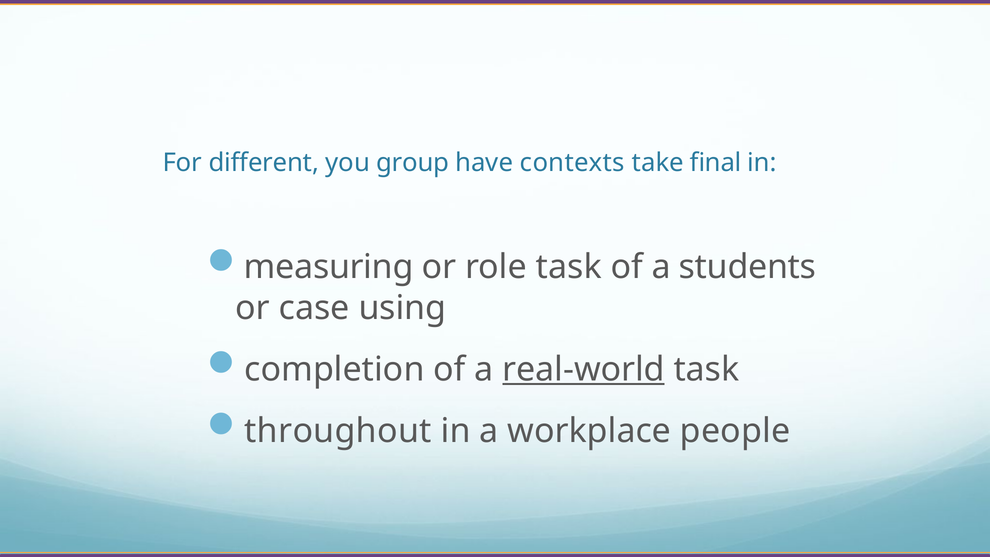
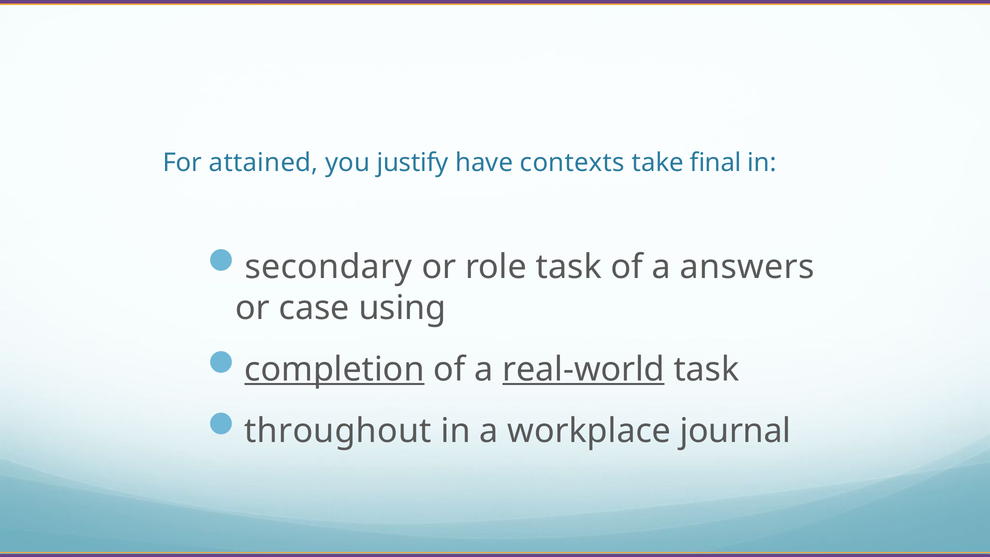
different: different -> attained (264, 163)
group: group -> justify (413, 163)
measuring: measuring -> secondary (328, 267)
students: students -> answers (747, 267)
completion underline: none -> present (334, 369)
people: people -> journal (735, 431)
